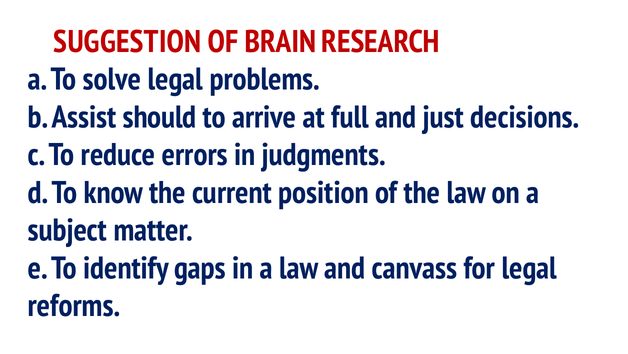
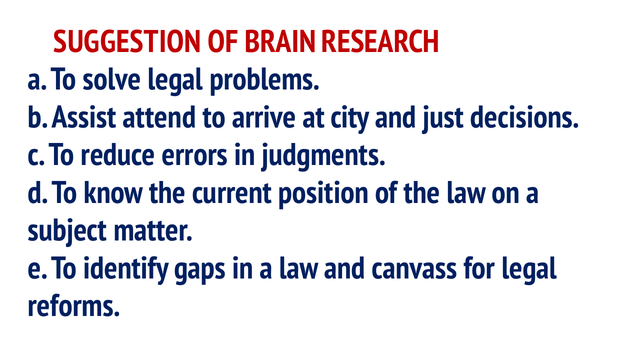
should: should -> attend (159, 117)
full: full -> city (350, 117)
